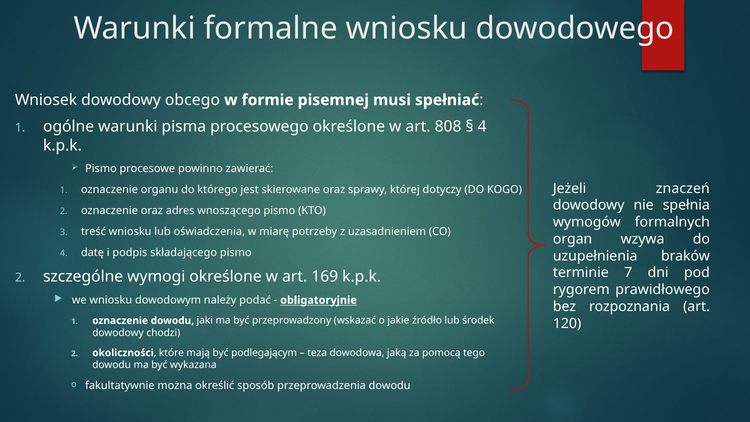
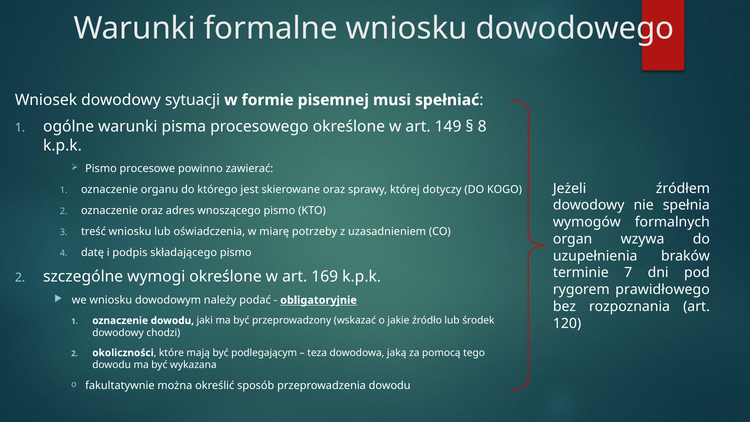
obcego: obcego -> sytuacji (192, 100)
808: 808 -> 149 (448, 127)
4: 4 -> 8 (482, 127)
znaczeń: znaczeń -> źródłem (683, 188)
